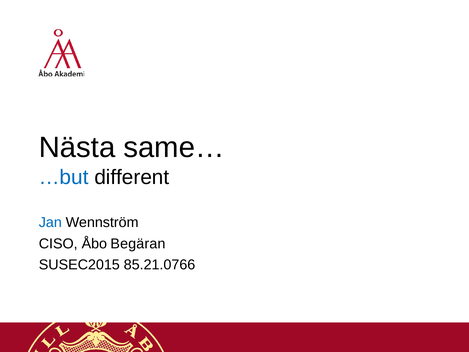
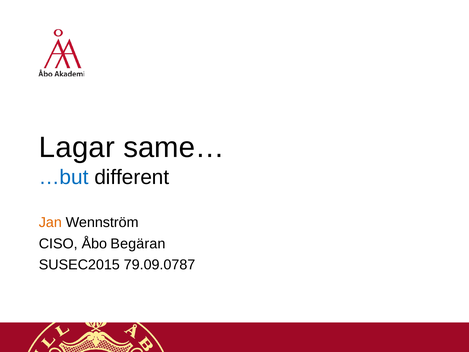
Nästa: Nästa -> Lagar (77, 148)
Jan colour: blue -> orange (50, 222)
85.21.0766: 85.21.0766 -> 79.09.0787 (159, 265)
